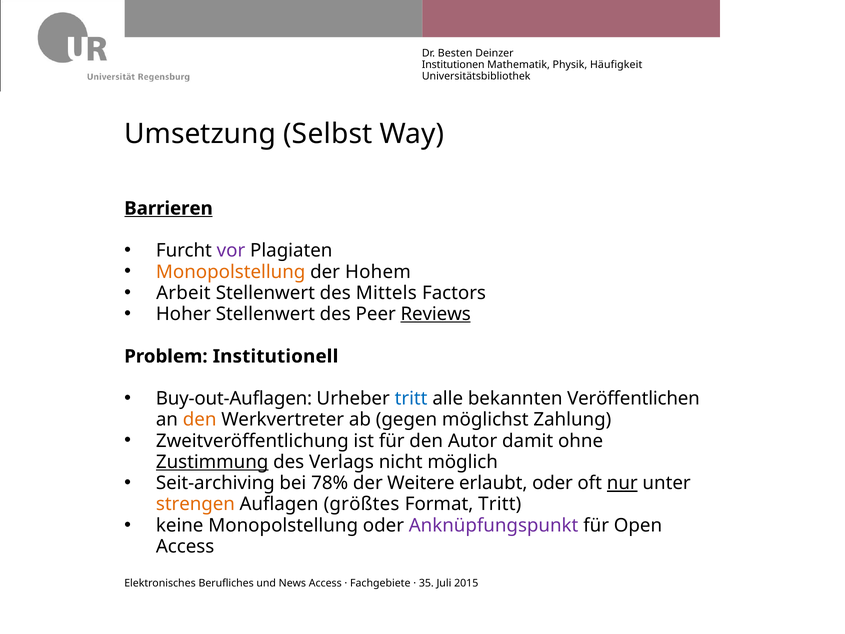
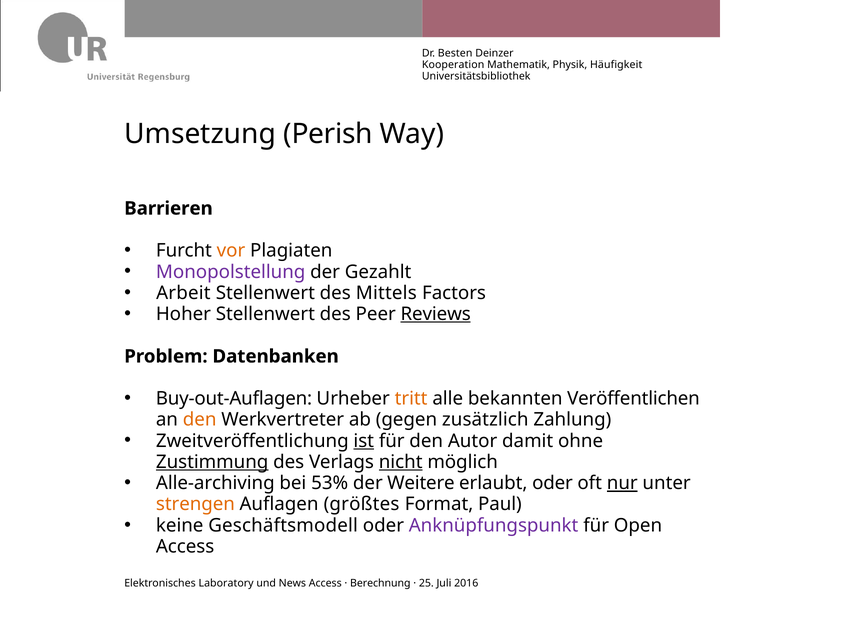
Institutionen: Institutionen -> Kooperation (453, 65)
Selbst: Selbst -> Perish (328, 134)
Barrieren underline: present -> none (168, 208)
vor colour: purple -> orange (231, 251)
Monopolstellung colour: orange -> purple (231, 272)
Hohem: Hohem -> Gezahlt (378, 272)
Institutionell: Institutionell -> Datenbanken (276, 356)
tritt colour: blue -> orange (411, 398)
möglichst: möglichst -> zusätzlich (485, 420)
ist underline: none -> present (364, 441)
nicht underline: none -> present (401, 462)
Seit-archiving: Seit-archiving -> Alle-archiving (215, 483)
78%: 78% -> 53% (330, 483)
Format Tritt: Tritt -> Paul (500, 504)
keine Monopolstellung: Monopolstellung -> Geschäftsmodell (283, 525)
Berufliches: Berufliches -> Laboratory (226, 583)
Fachgebiete: Fachgebiete -> Berechnung (380, 583)
35: 35 -> 25 (426, 583)
2015: 2015 -> 2016 (466, 583)
